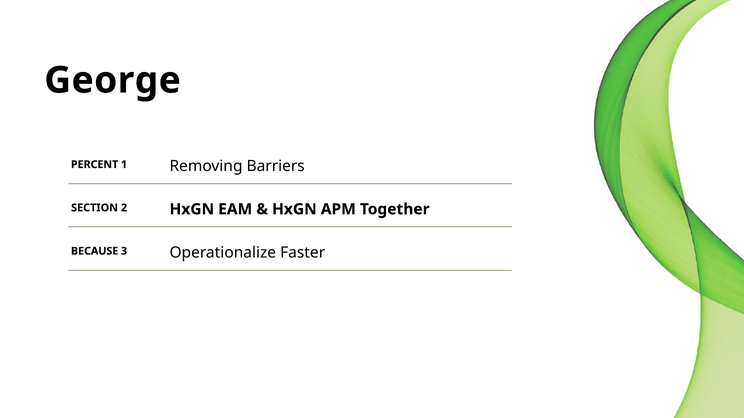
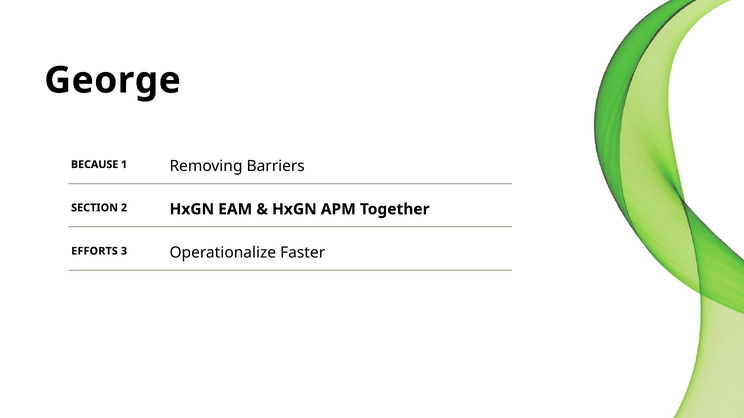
PERCENT: PERCENT -> BECAUSE (95, 165)
BECAUSE: BECAUSE -> EFFORTS (95, 251)
